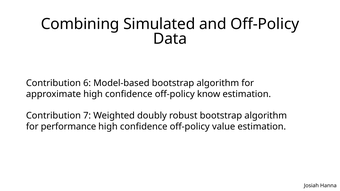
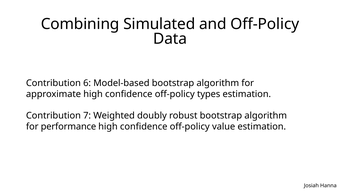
know: know -> types (209, 94)
